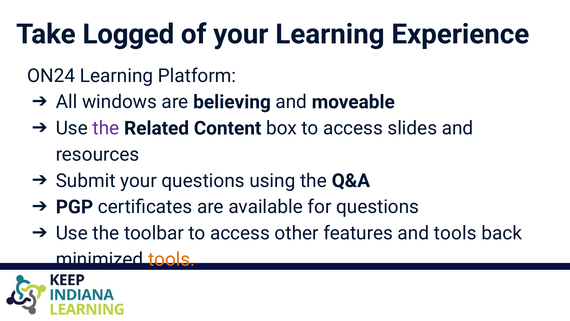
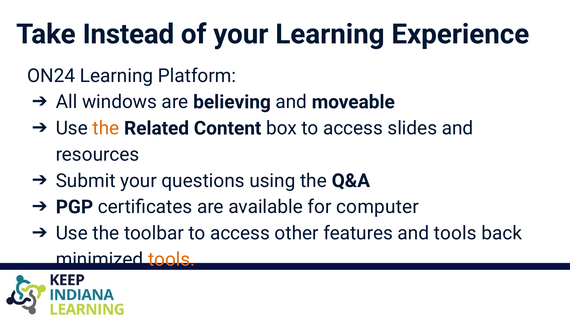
Logged: Logged -> Instead (128, 34)
the colour: purple -> orange (106, 128)
for questions: questions -> computer (377, 207)
